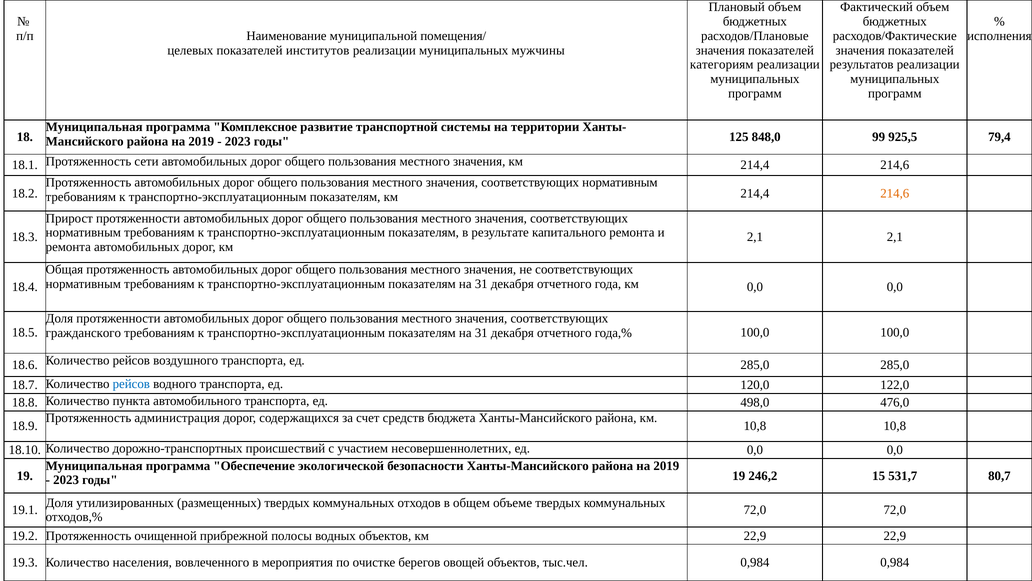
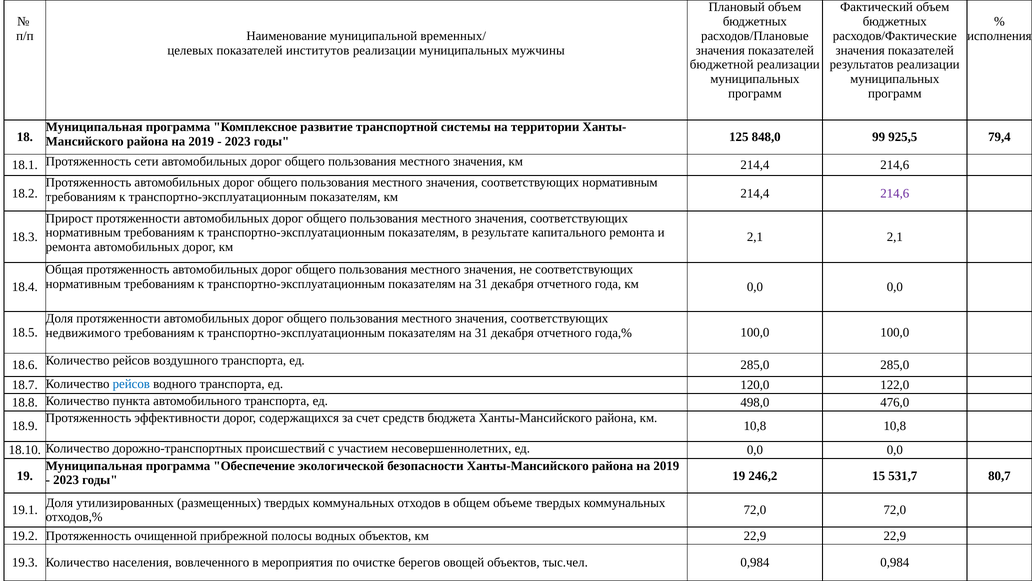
помещения/: помещения/ -> временных/ (453, 36)
категориям: категориям -> бюджетной (722, 65)
214,6 colour: orange -> purple (895, 193)
гражданского: гражданского -> недвижимого (83, 333)
администрация: администрация -> эффективности (177, 418)
